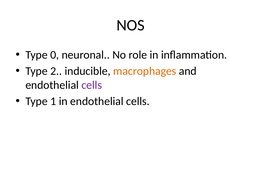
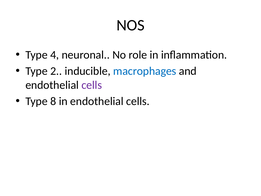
0: 0 -> 4 (55, 55)
macrophages colour: orange -> blue (145, 71)
1: 1 -> 8 (53, 101)
